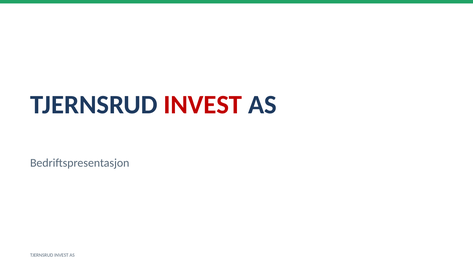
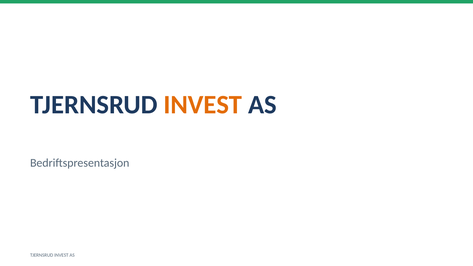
INVEST colour: red -> orange (203, 105)
